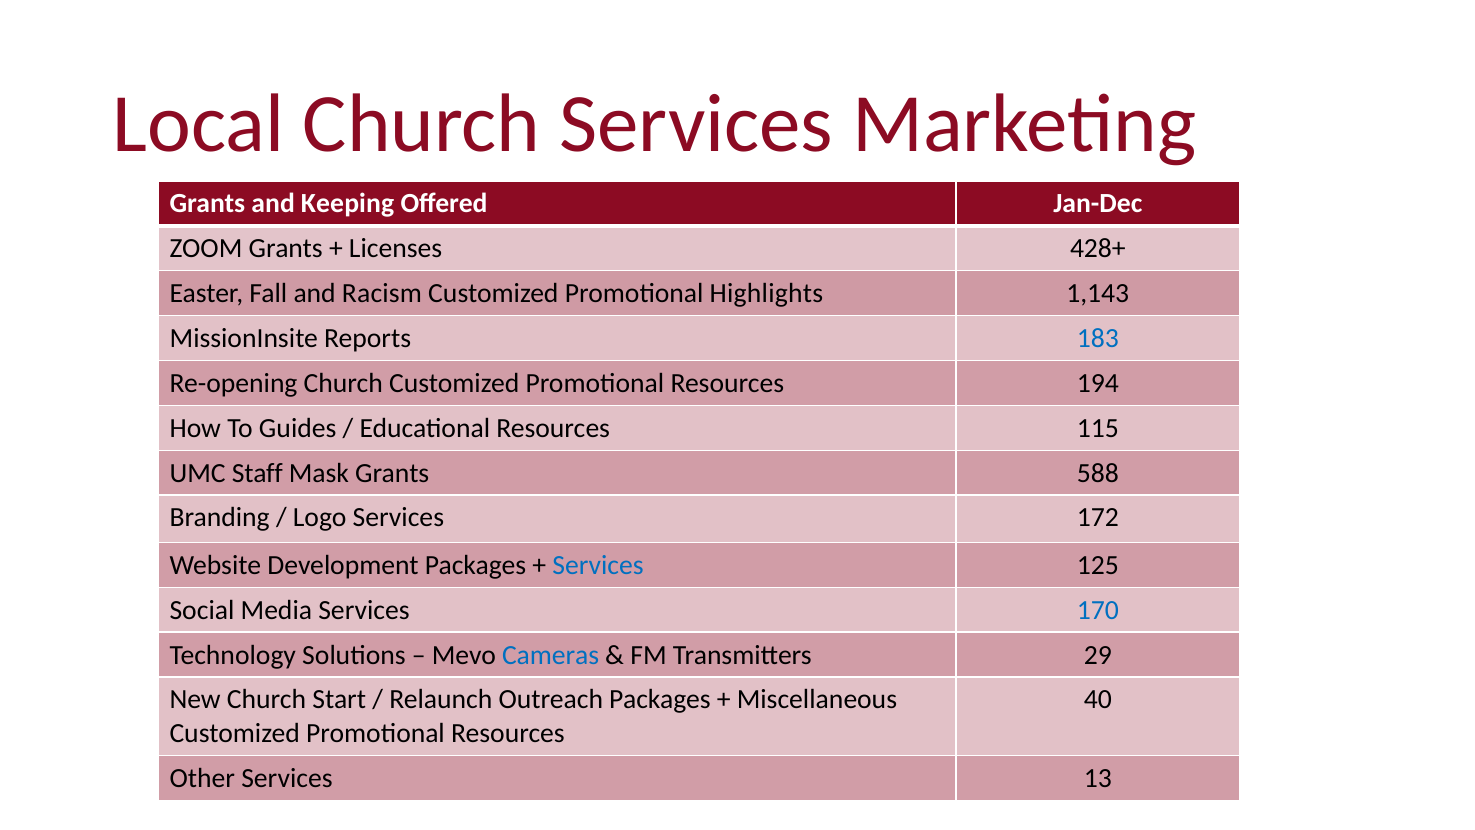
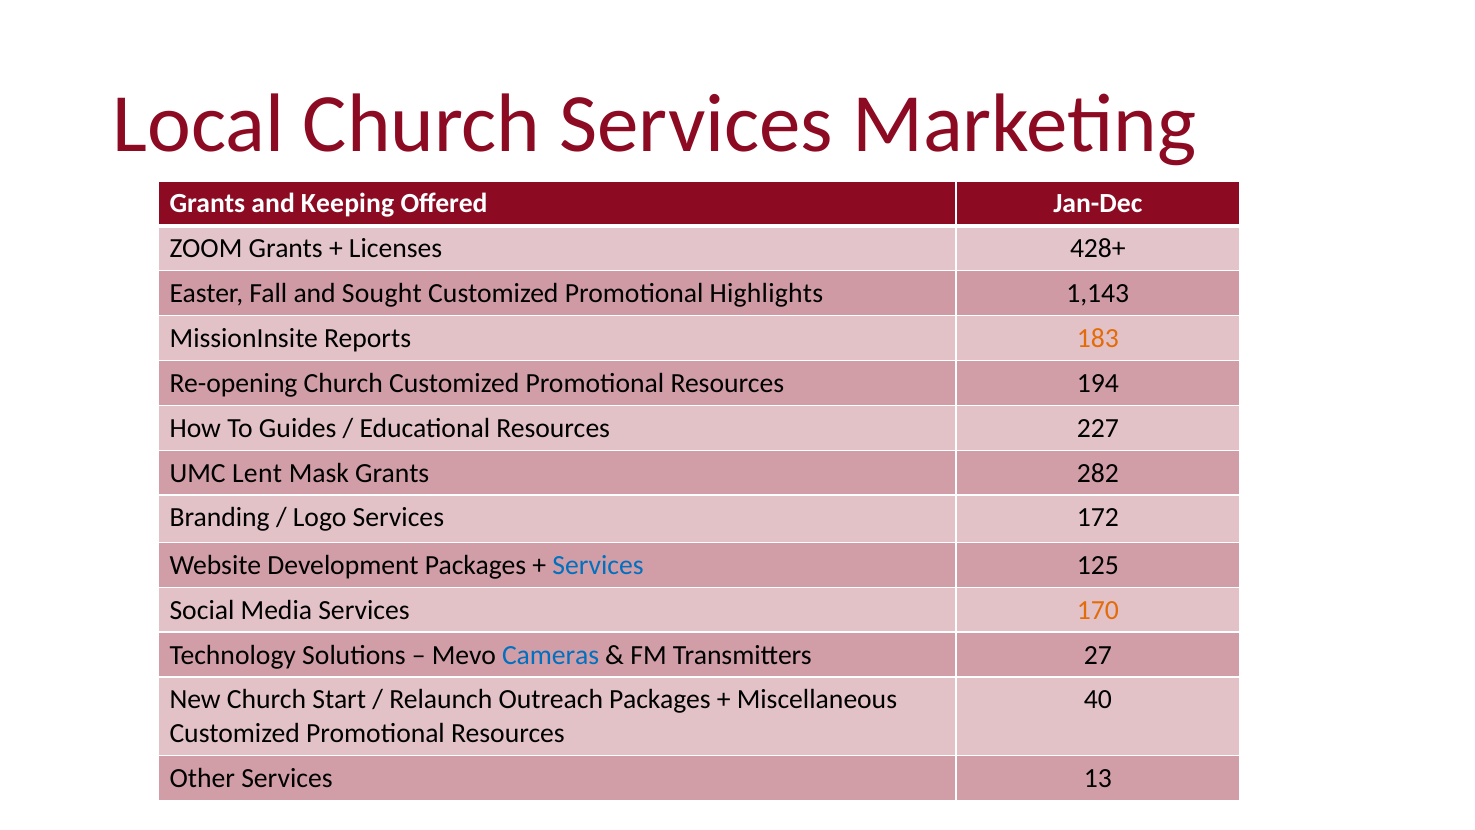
Racism: Racism -> Sought (382, 293)
183 colour: blue -> orange (1098, 338)
115: 115 -> 227 (1098, 428)
Staff: Staff -> Lent (257, 473)
588: 588 -> 282 (1098, 473)
170 colour: blue -> orange (1098, 610)
29: 29 -> 27 (1098, 655)
